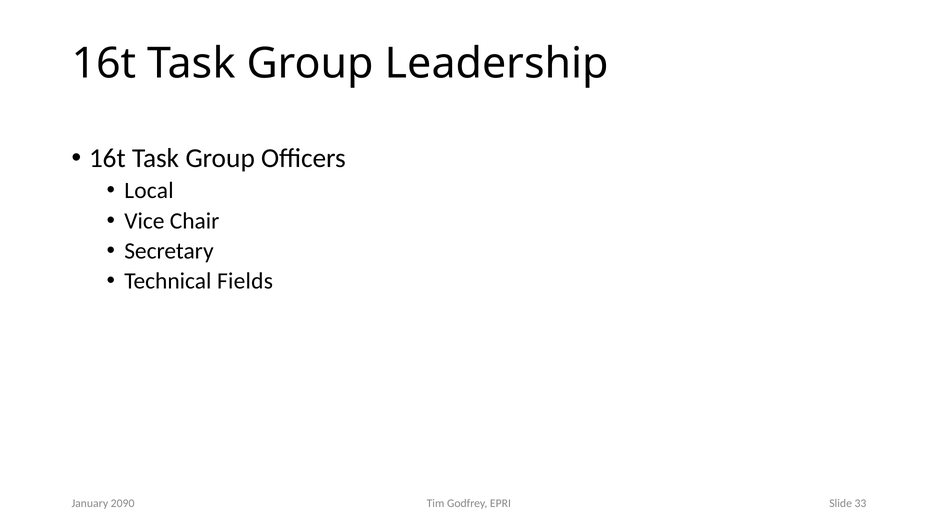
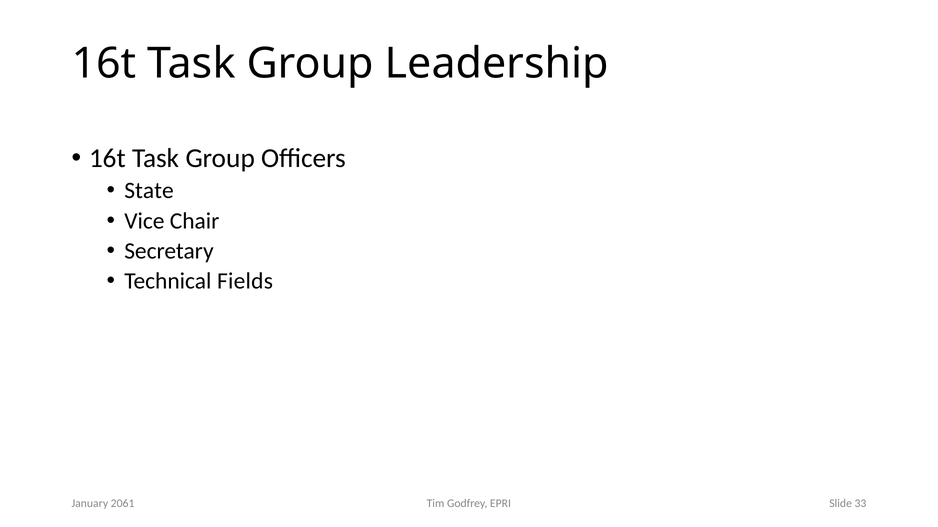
Local: Local -> State (149, 191)
2090: 2090 -> 2061 (123, 504)
